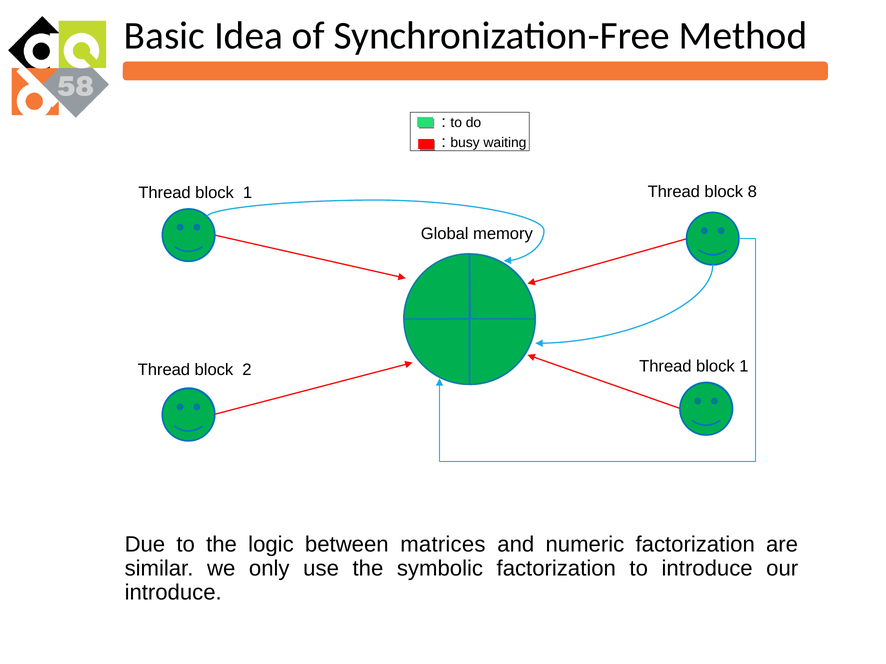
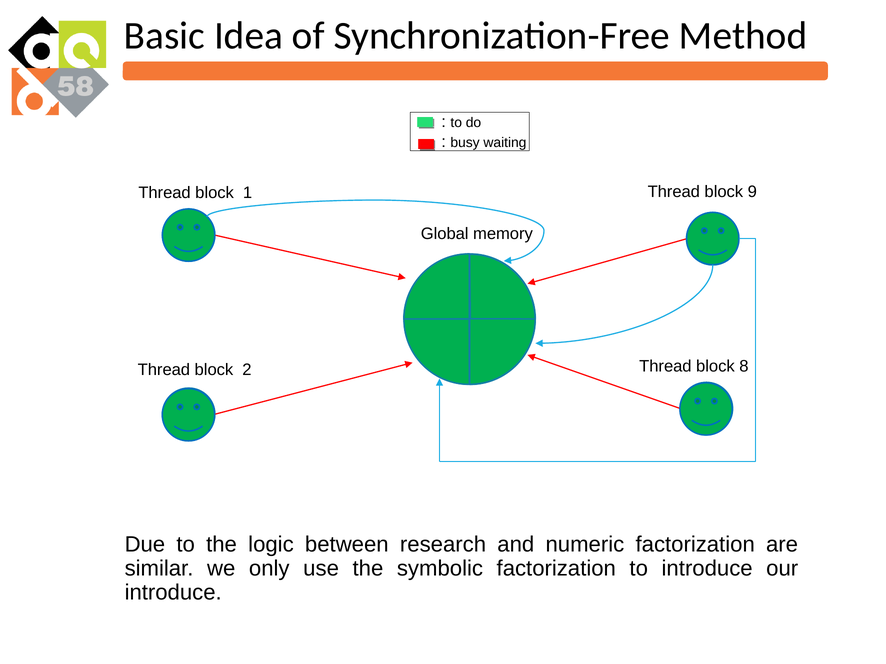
8: 8 -> 9 (752, 192)
1: 1 -> 8 (744, 366)
matrices: matrices -> research (443, 545)
